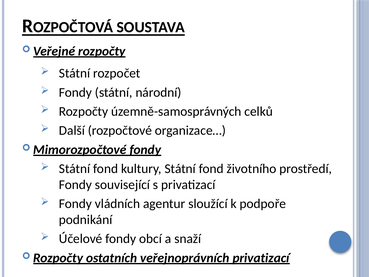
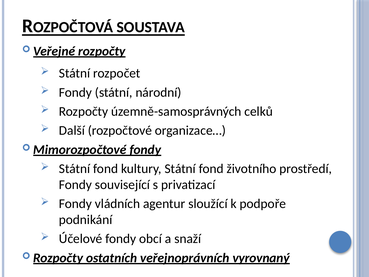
veřejnoprávních privatizací: privatizací -> vyrovnaný (261, 258)
